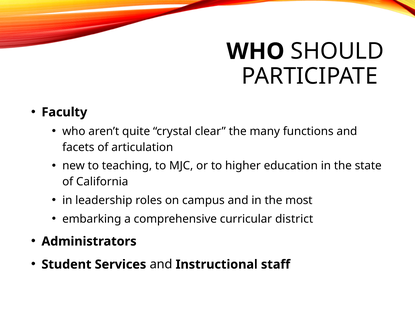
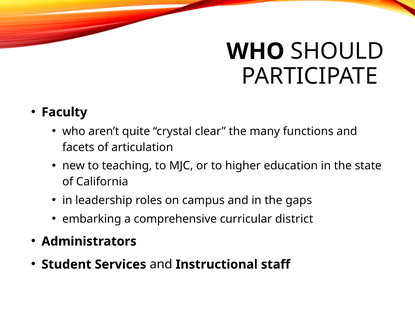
most: most -> gaps (299, 200)
